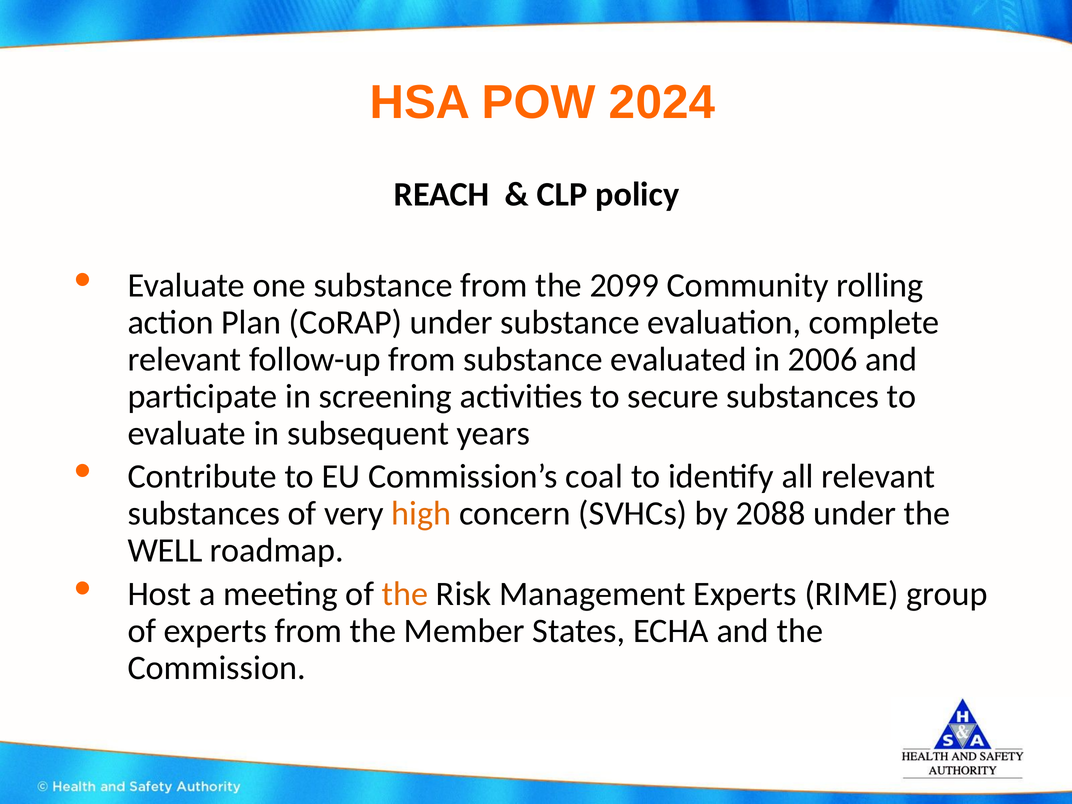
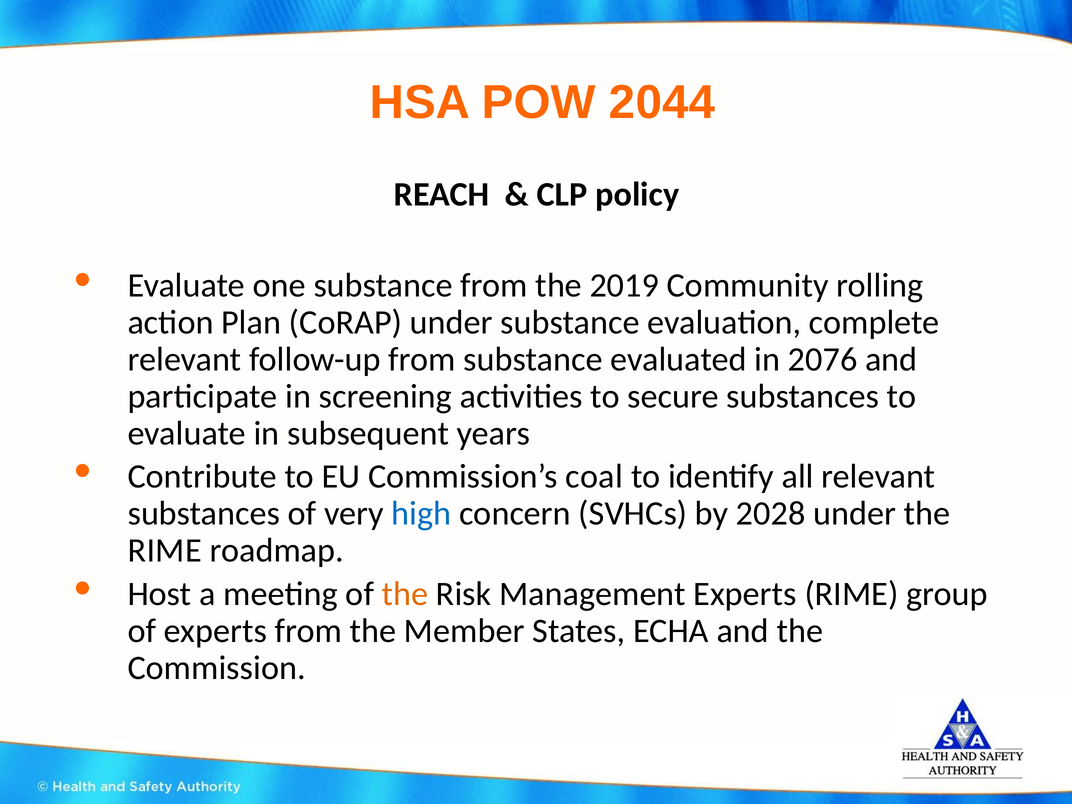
2024: 2024 -> 2044 (662, 102)
2099: 2099 -> 2019 (624, 285)
2006: 2006 -> 2076 (823, 359)
high colour: orange -> blue (421, 514)
2088: 2088 -> 2028 (771, 514)
WELL: WELL -> RIME (165, 551)
